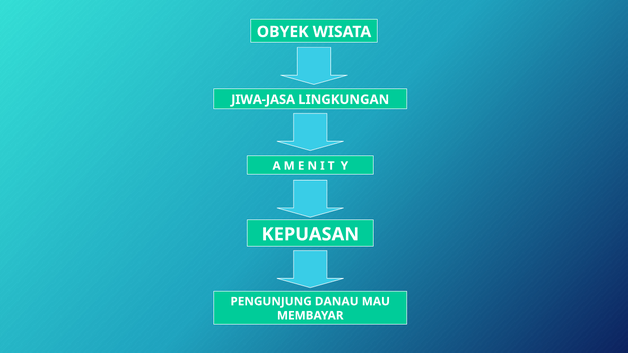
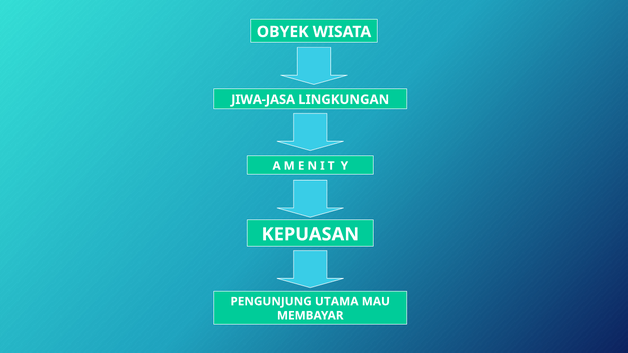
DANAU: DANAU -> UTAMA (337, 302)
